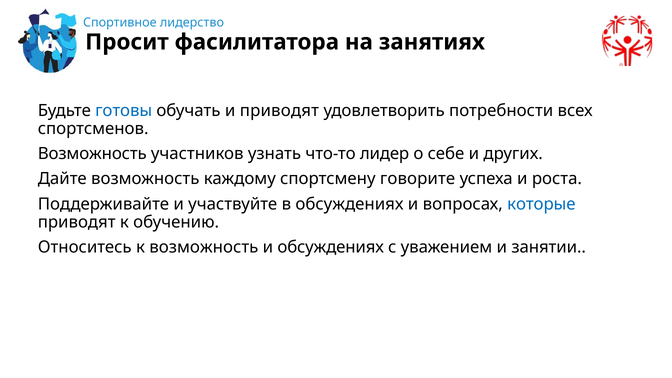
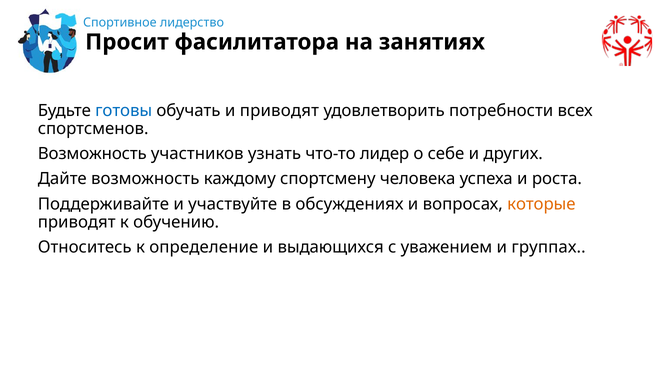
говорите: говорите -> человека (418, 179)
которые colour: blue -> orange (541, 204)
к возможность: возможность -> определение (204, 247)
и обсуждениях: обсуждениях -> выдающихся (331, 247)
занятии: занятии -> группах (549, 247)
